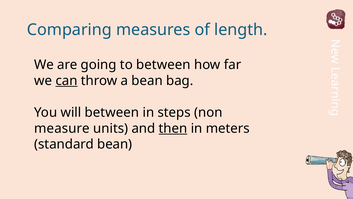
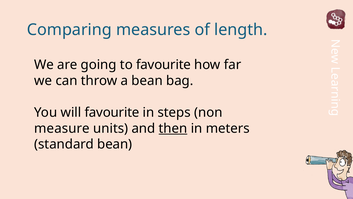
to between: between -> favourite (163, 65)
can underline: present -> none (66, 80)
will between: between -> favourite (112, 112)
